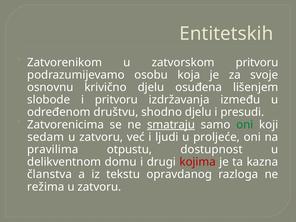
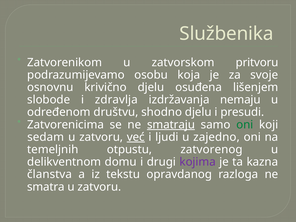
Entitetskih: Entitetskih -> Službenika (226, 34)
i pritvoru: pritvoru -> zdravlja (116, 100)
između: između -> nemaju (240, 100)
već underline: none -> present (136, 137)
proljeće: proljeće -> zajedno (217, 137)
pravilima: pravilima -> temeljnih (53, 150)
dostupnost: dostupnost -> zatvorenog (212, 150)
kojima colour: red -> purple (198, 162)
režima: režima -> smatra (46, 187)
